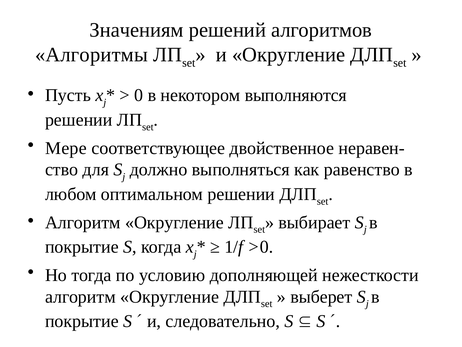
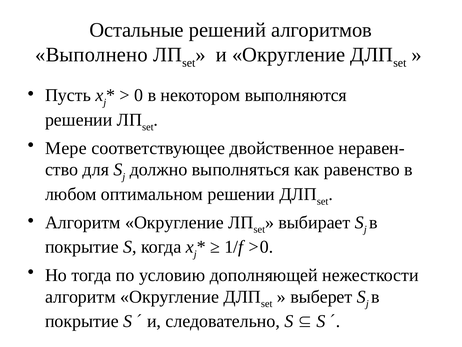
Значениям: Значениям -> Остальные (137, 30)
Алгоритмы: Алгоритмы -> Выполнено (91, 55)
